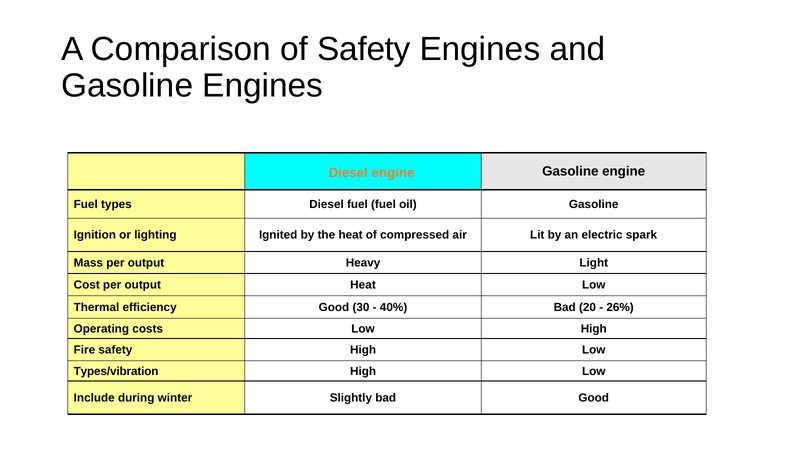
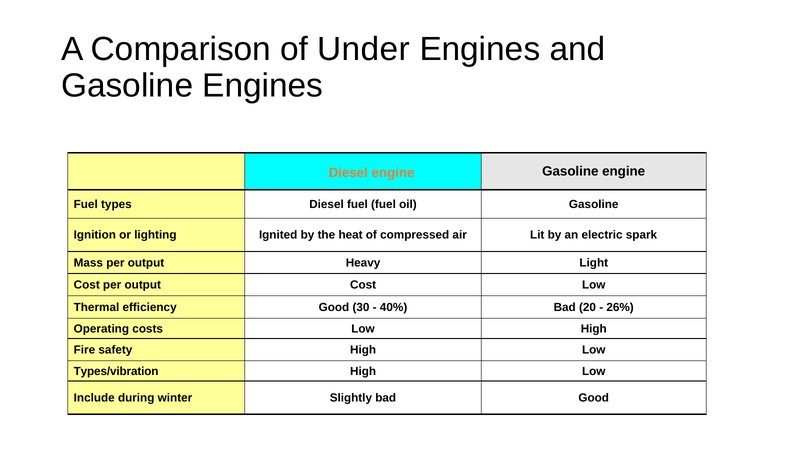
of Safety: Safety -> Under (364, 49)
output Heat: Heat -> Cost (363, 285)
